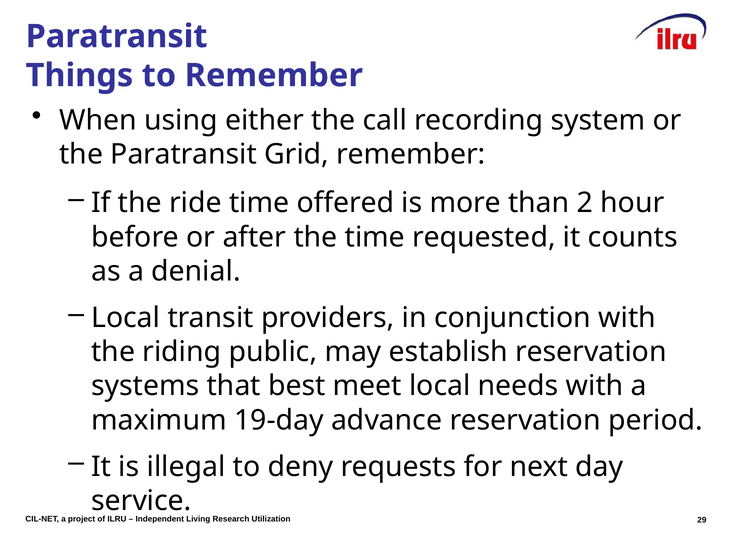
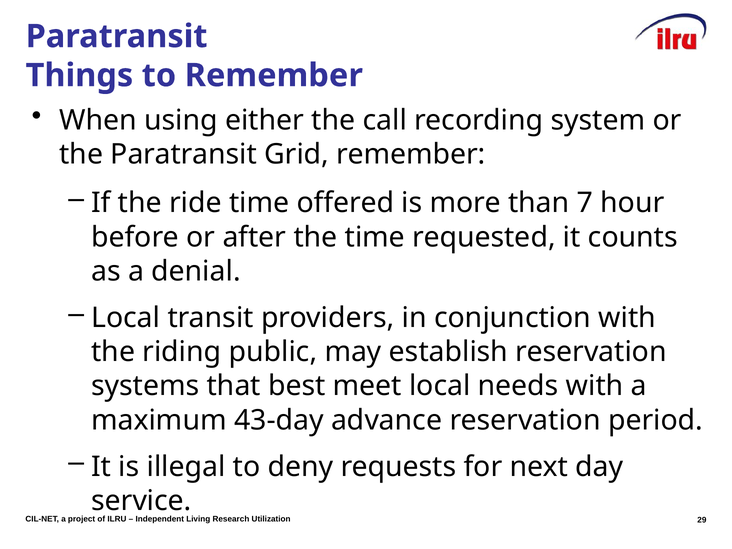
2: 2 -> 7 (585, 203)
19-day: 19-day -> 43-day (279, 420)
